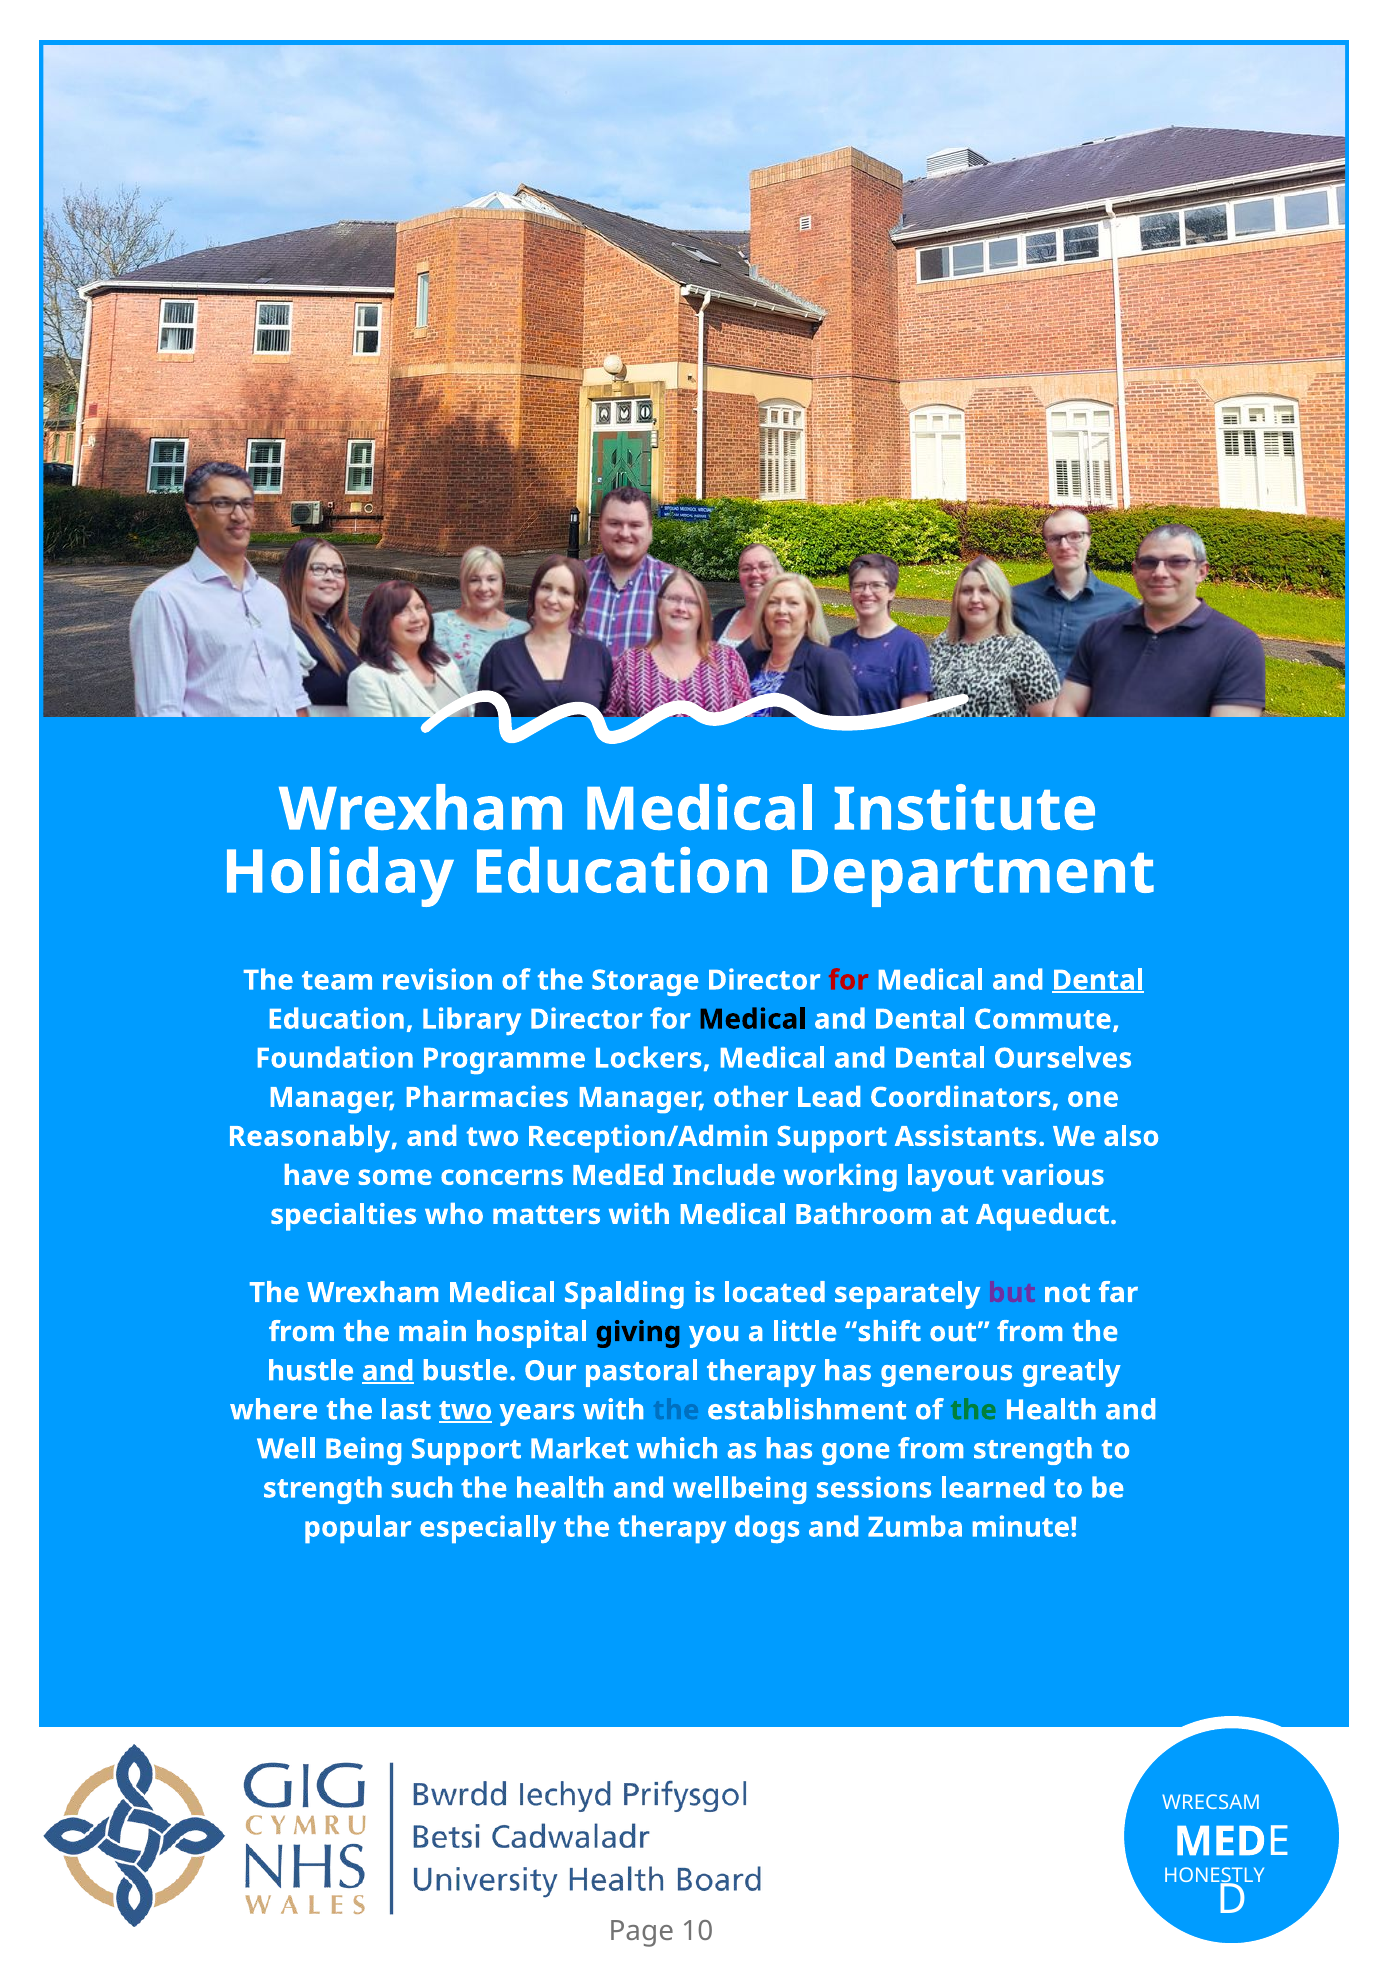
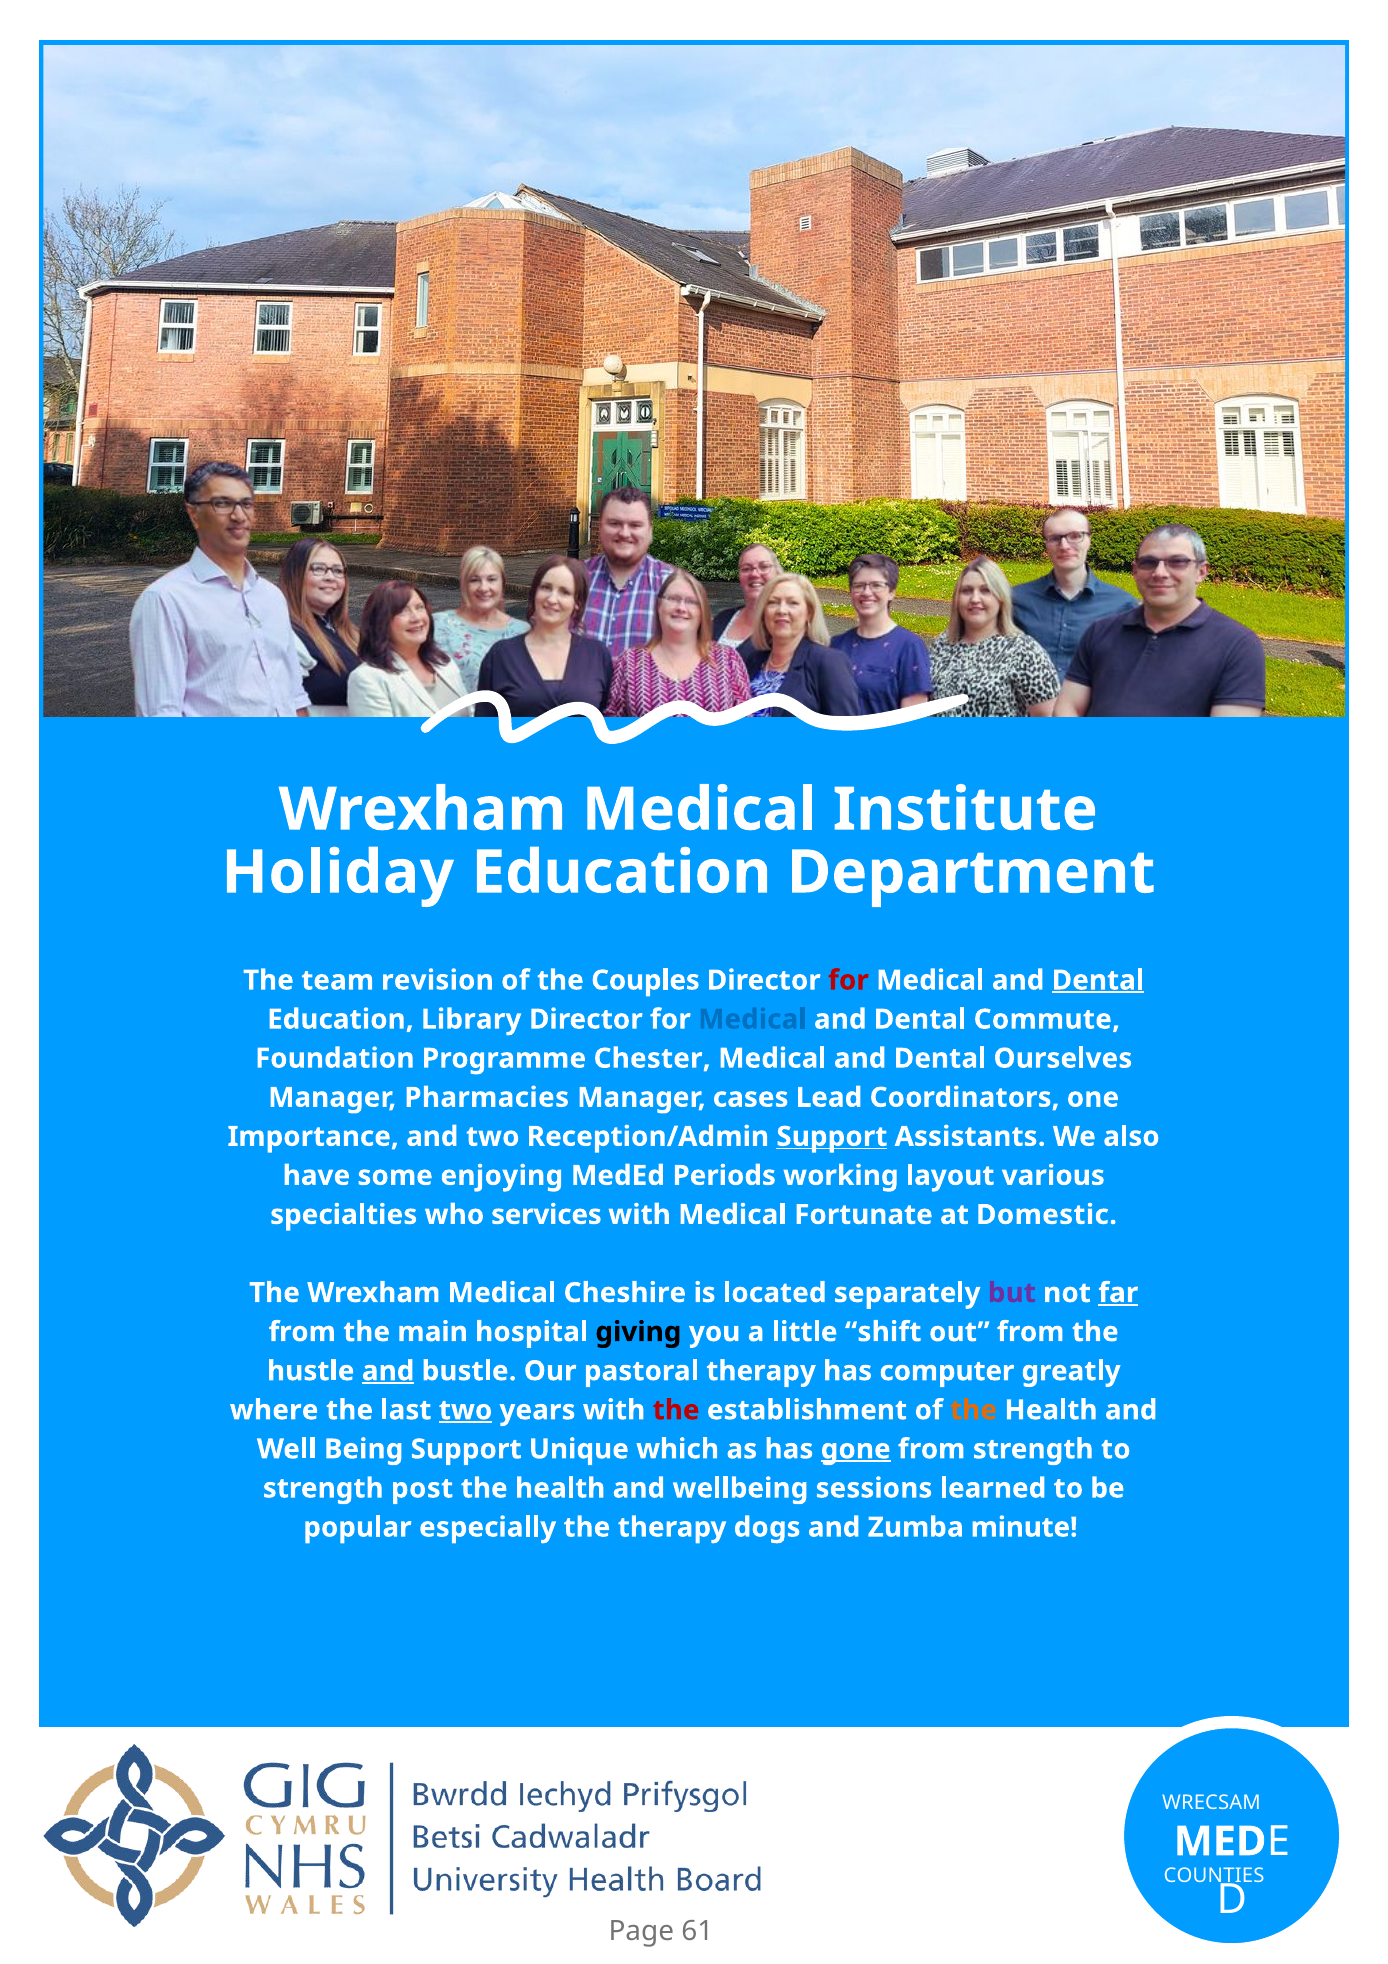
Storage: Storage -> Couples (645, 980)
Medical colour: black -> blue (752, 1020)
Lockers: Lockers -> Chester (652, 1059)
other: other -> cases (751, 1098)
Reasonably: Reasonably -> Importance (313, 1137)
Support underline: none -> present (832, 1137)
concerns: concerns -> enjoying (502, 1176)
Include: Include -> Periods (724, 1176)
matters: matters -> services (546, 1215)
Bathroom: Bathroom -> Fortunate (863, 1215)
Aqueduct: Aqueduct -> Domestic (1047, 1215)
Spalding: Spalding -> Cheshire (625, 1293)
far underline: none -> present (1118, 1293)
generous: generous -> computer (947, 1371)
the colour: blue -> red (676, 1410)
the colour: green -> orange (974, 1410)
Market: Market -> Unique (579, 1449)
gone underline: none -> present (856, 1449)
such: such -> post (422, 1488)
HONESTLY: HONESTLY -> COUNTIES (1214, 1876)
10: 10 -> 61 (697, 1931)
